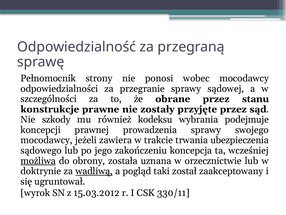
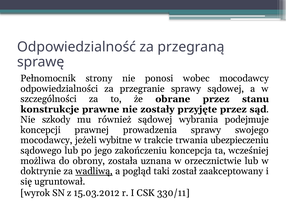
również kodeksu: kodeksu -> sądowej (155, 119)
zawiera: zawiera -> wybitne (116, 140)
ubezpieczenia: ubezpieczenia -> ubezpieczeniu (240, 140)
możliwa underline: present -> none (38, 160)
